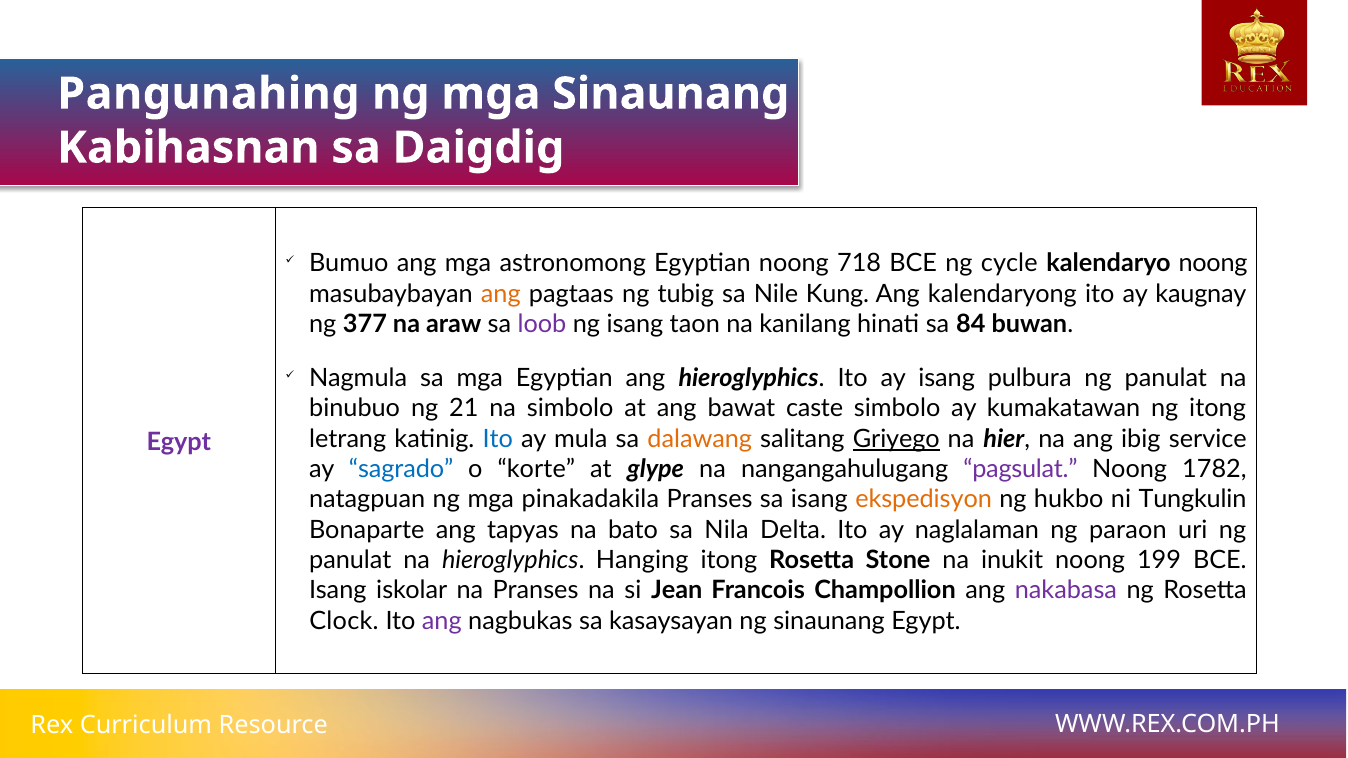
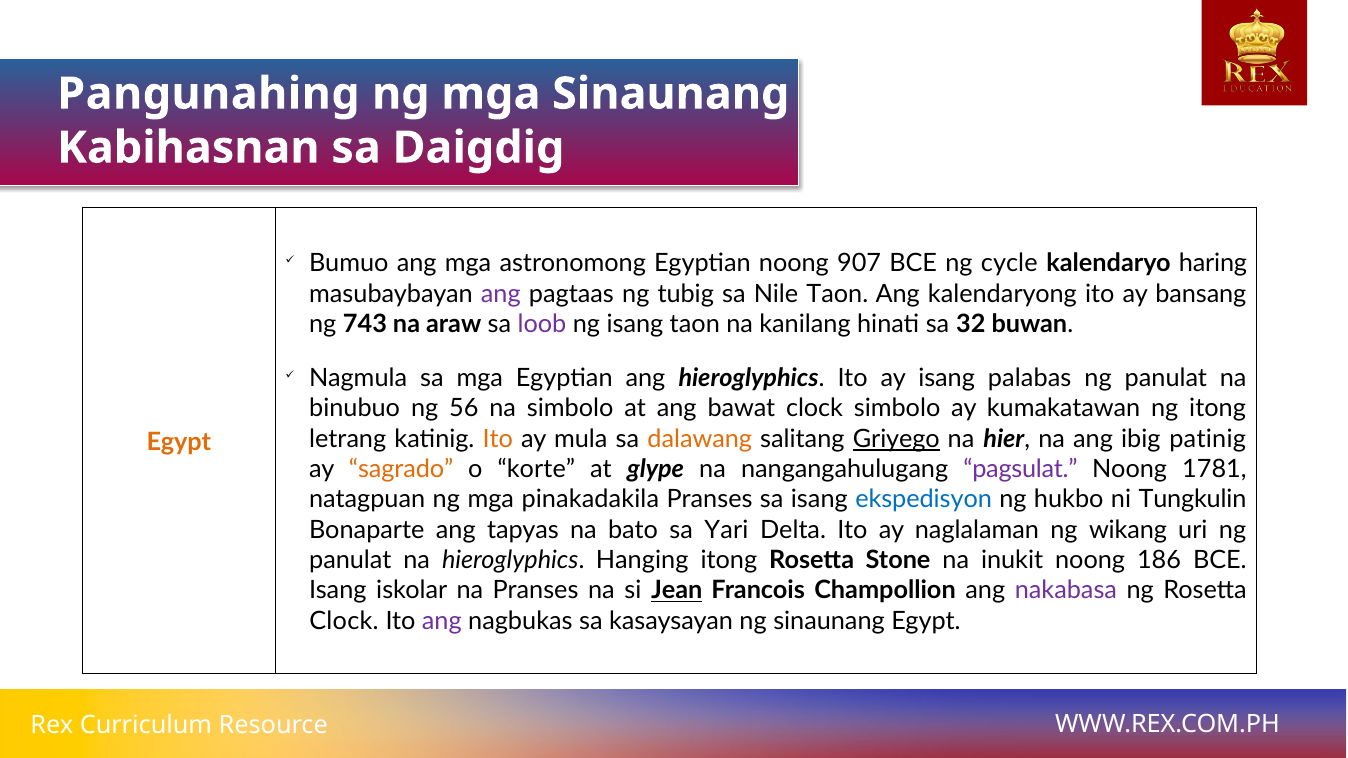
718: 718 -> 907 (859, 264)
kalendaryo noong: noong -> haring (1213, 264)
ang colour: orange -> purple (501, 294)
Nile Kung: Kung -> Taon (837, 294)
kaugnay: kaugnay -> bansang (1201, 294)
377: 377 -> 743 (365, 324)
84: 84 -> 32 (971, 324)
pulbura: pulbura -> palabas (1030, 378)
21: 21 -> 56 (464, 409)
bawat caste: caste -> clock (815, 409)
Ito colour: blue -> orange (498, 439)
service: service -> patinig (1208, 439)
Egypt colour: purple -> orange (179, 442)
sagrado colour: blue -> orange (401, 469)
1782: 1782 -> 1781 (1214, 469)
ekspedisyon colour: orange -> blue (924, 500)
Nila: Nila -> Yari (726, 530)
paraon: paraon -> wikang (1128, 530)
199: 199 -> 186 (1159, 560)
Jean underline: none -> present (677, 591)
